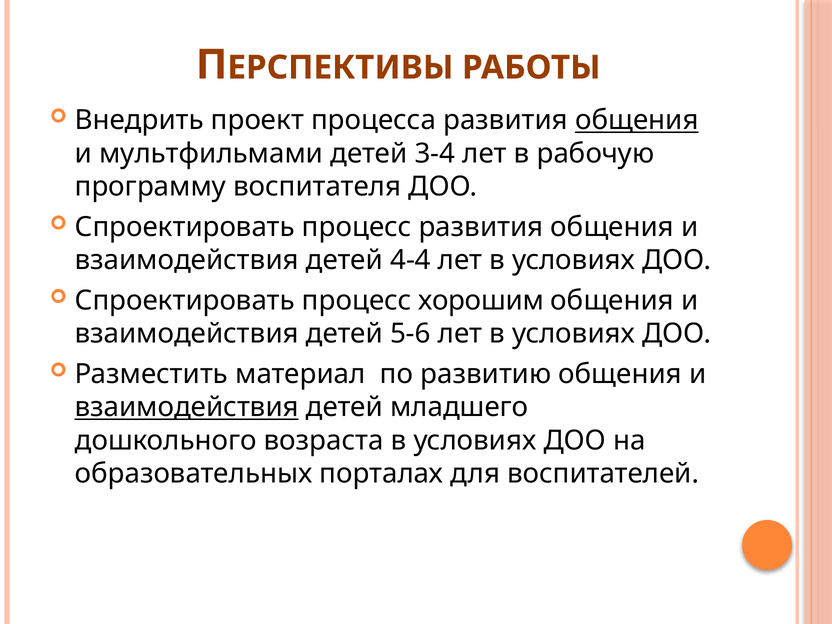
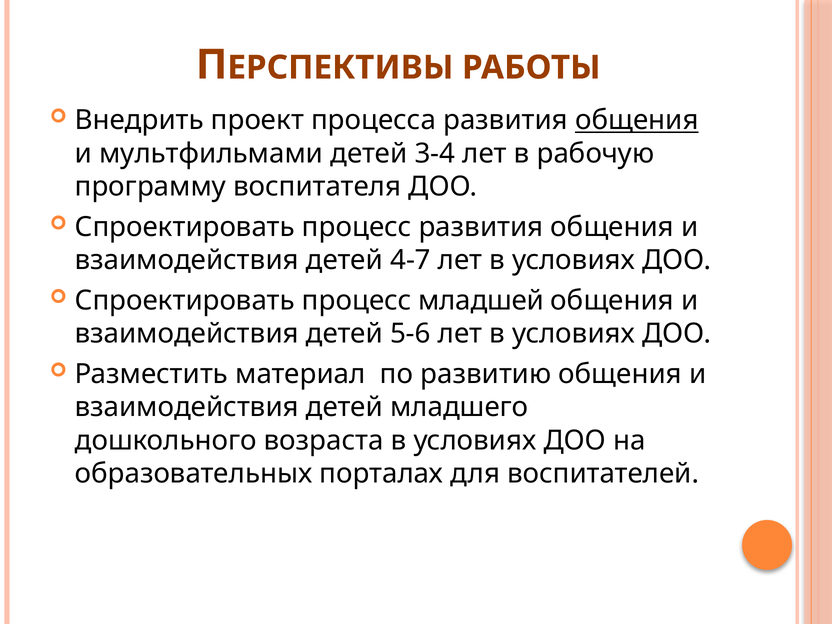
4-4: 4-4 -> 4-7 (410, 260)
хорошим: хорошим -> младшей (481, 300)
взаимодействия underline: present -> none (187, 407)
